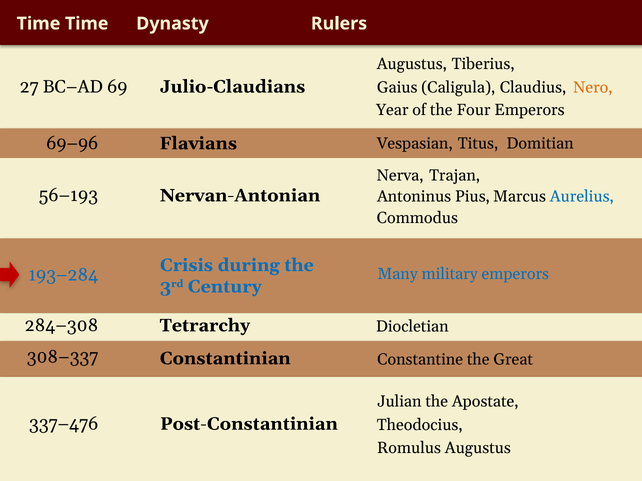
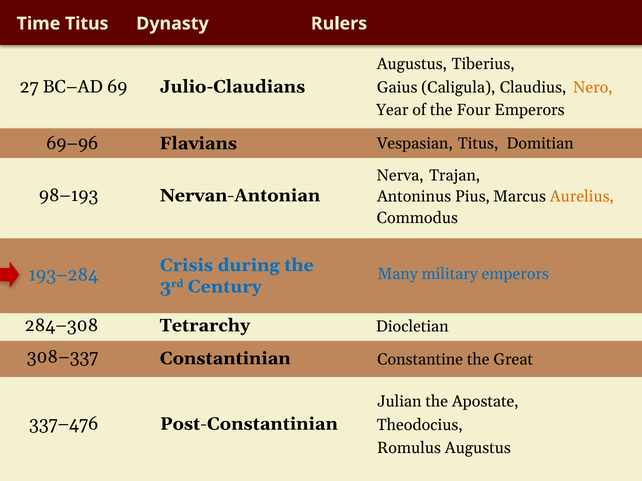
Time Time: Time -> Titus (87, 24)
56–193: 56–193 -> 98–193 (69, 196)
Aurelius colour: blue -> orange (582, 197)
